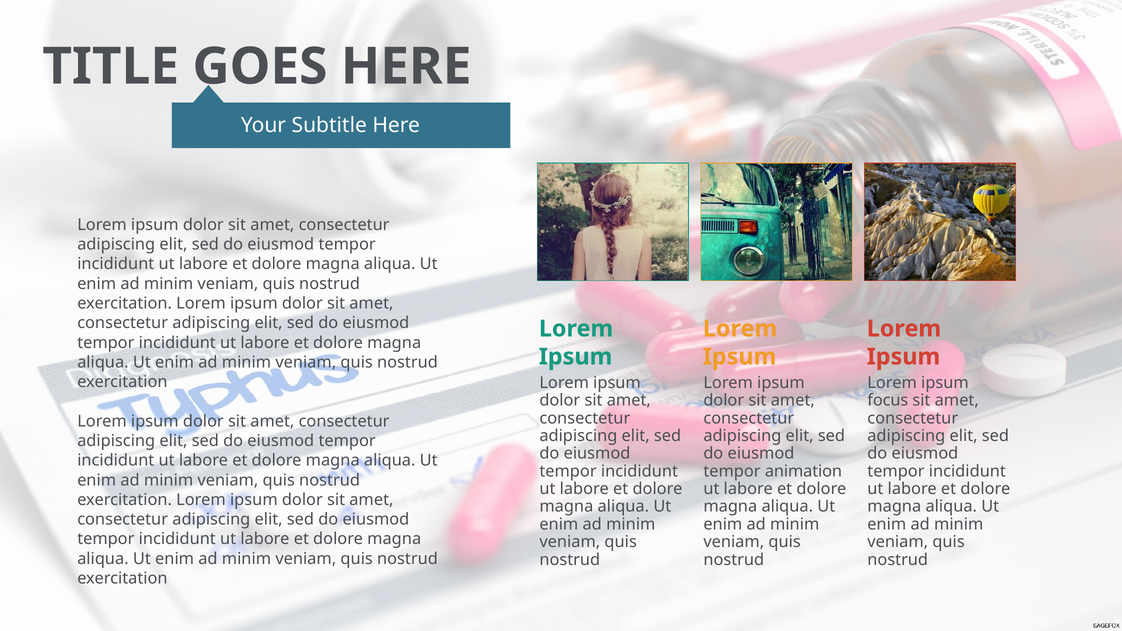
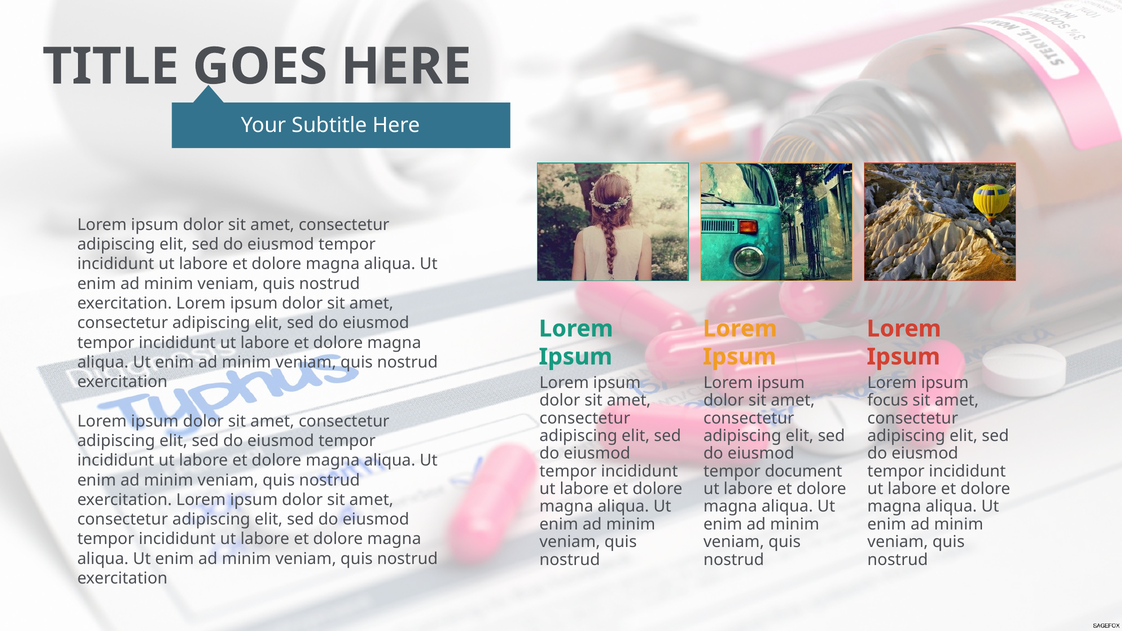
animation: animation -> document (803, 471)
